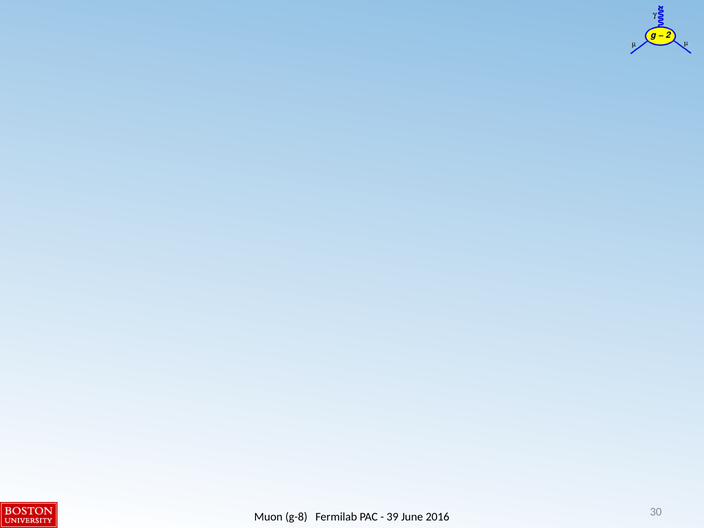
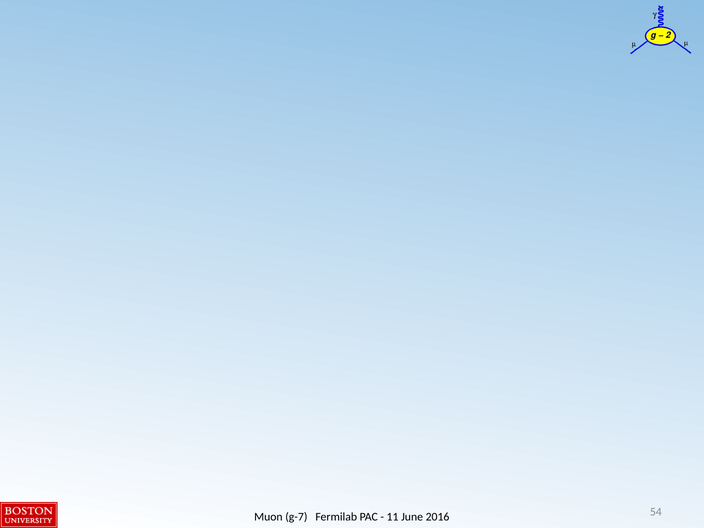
g-8: g-8 -> g-7 (296, 517)
39: 39 -> 11 (393, 517)
30: 30 -> 54 (656, 512)
